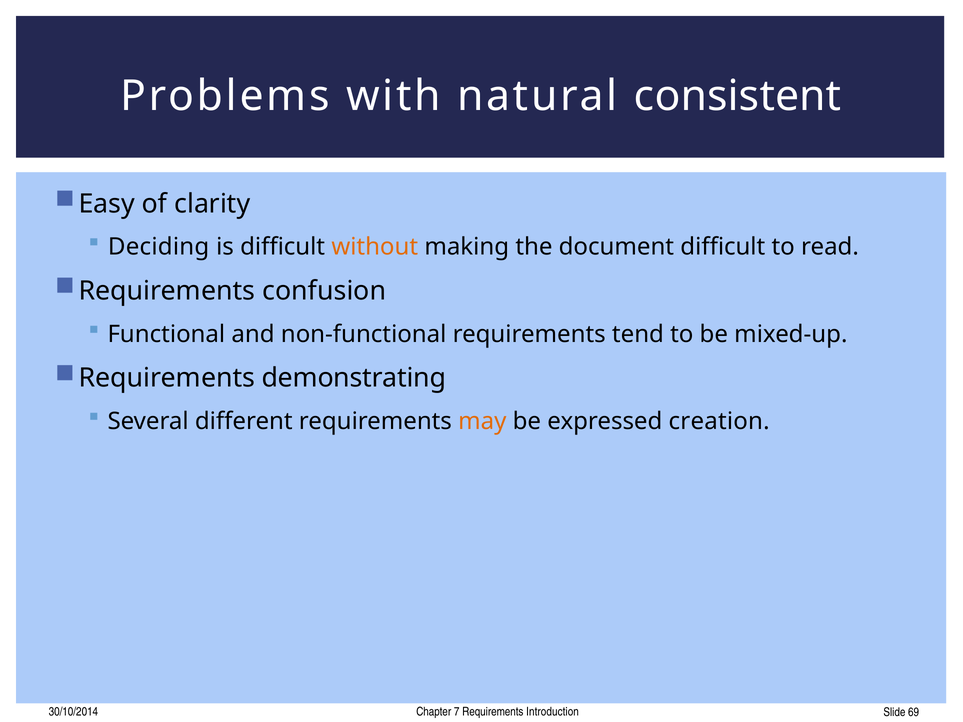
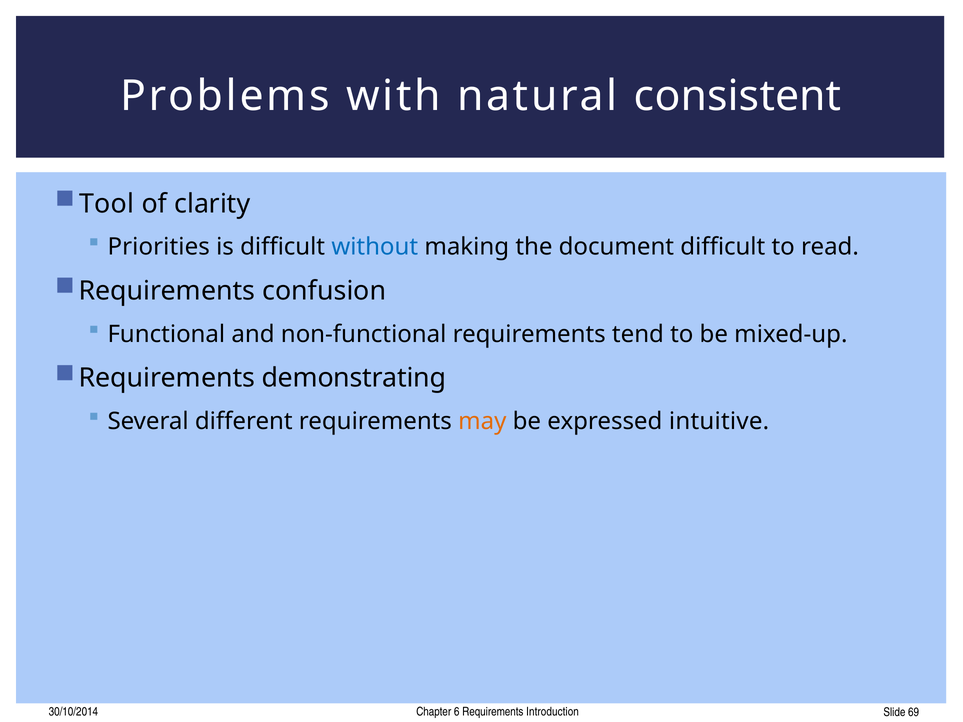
Easy: Easy -> Tool (107, 204)
Deciding: Deciding -> Priorities (159, 247)
without colour: orange -> blue (375, 247)
creation: creation -> intuitive (719, 421)
7: 7 -> 6 (457, 712)
